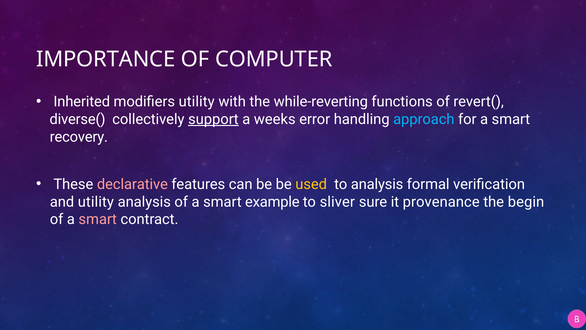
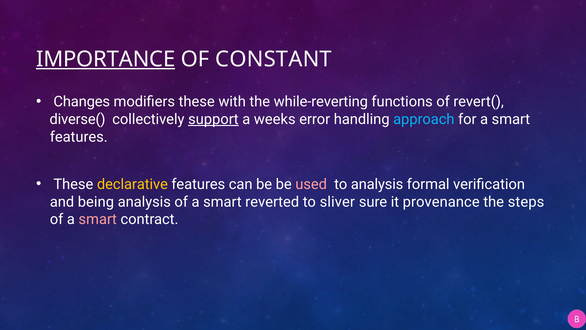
IMPORTANCE underline: none -> present (106, 59)
COMPUTER: COMPUTER -> CONSTANT (274, 59)
Inherited: Inherited -> Changes (82, 102)
modifiers utility: utility -> these (197, 102)
recovery: recovery -> features (79, 137)
declarative colour: pink -> yellow (132, 184)
used colour: yellow -> pink (311, 184)
and utility: utility -> being (96, 202)
example: example -> reverted (272, 202)
begin: begin -> steps (526, 202)
